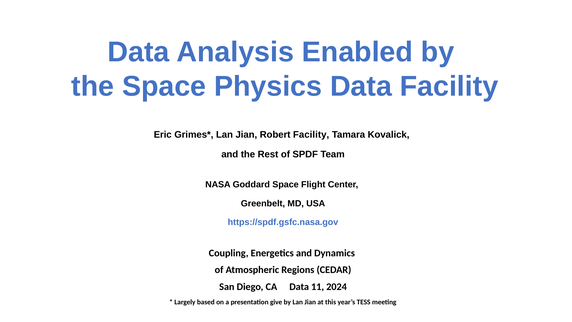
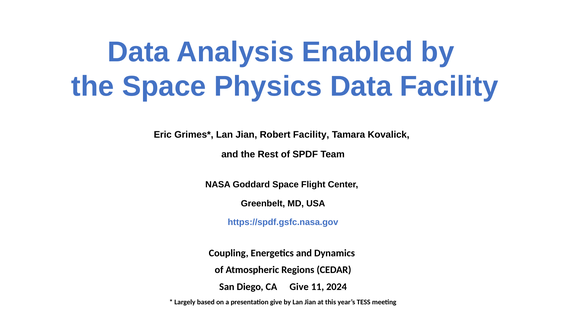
CA Data: Data -> Give (299, 287)
